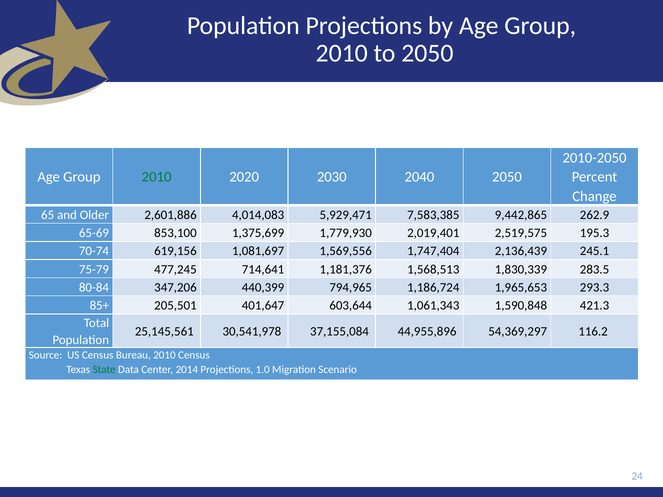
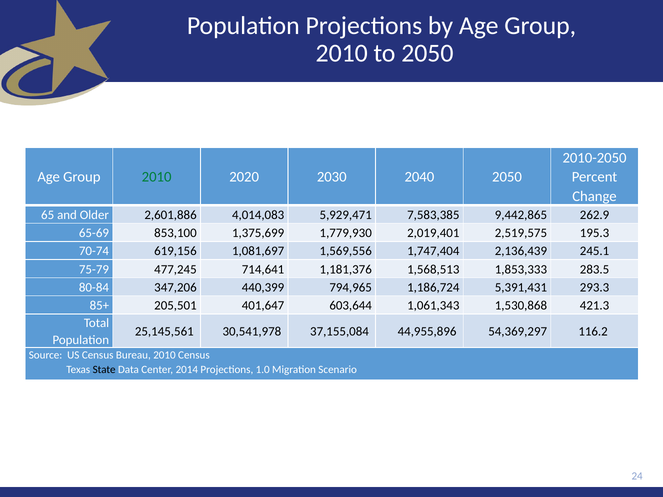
1,830,339: 1,830,339 -> 1,853,333 (521, 269)
1,965,653: 1,965,653 -> 5,391,431 (521, 288)
1,590,848: 1,590,848 -> 1,530,868 (521, 306)
State colour: green -> black (104, 370)
